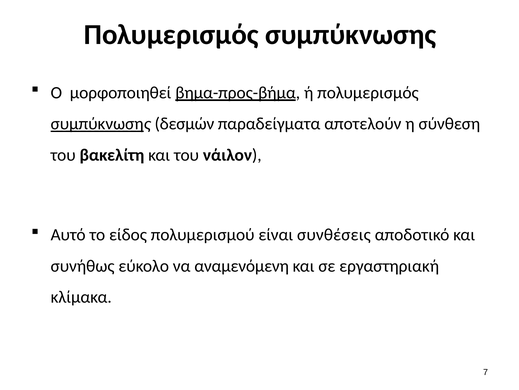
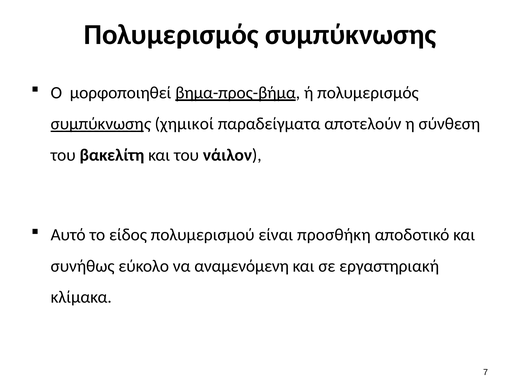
δεσμών: δεσμών -> χημικοί (184, 124)
συνθέσεις: συνθέσεις -> προσθήκη (334, 234)
